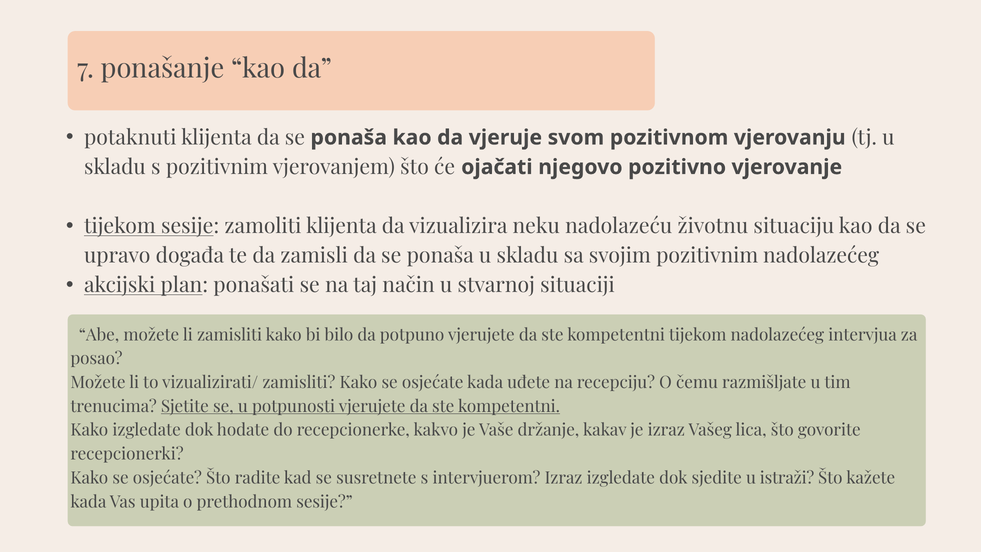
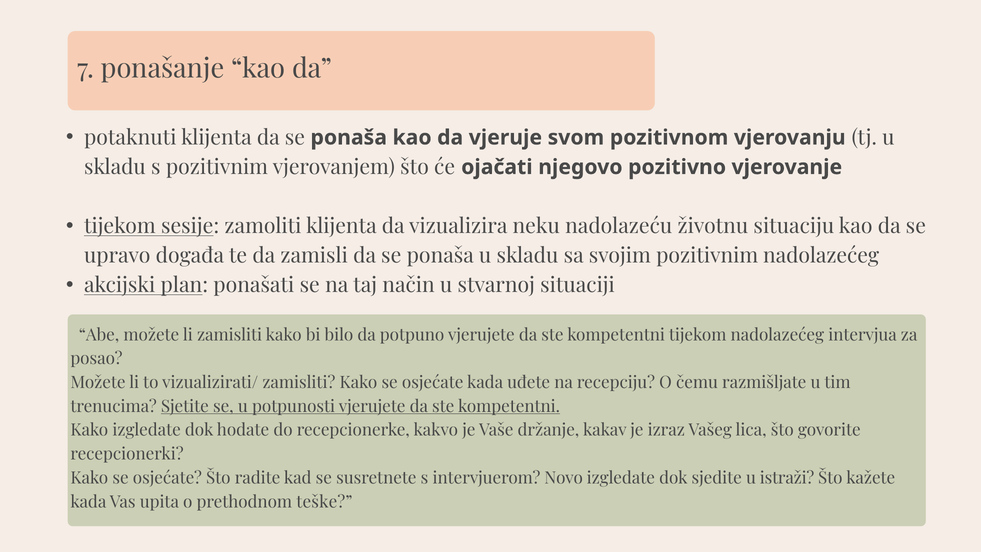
intervjuerom Izraz: Izraz -> Novo (564, 478)
prethodnom sesije: sesije -> teške (324, 502)
